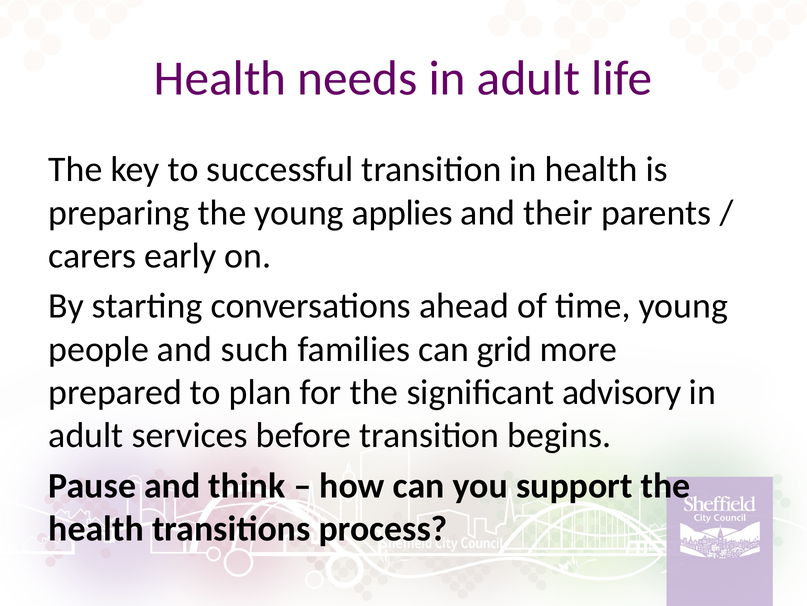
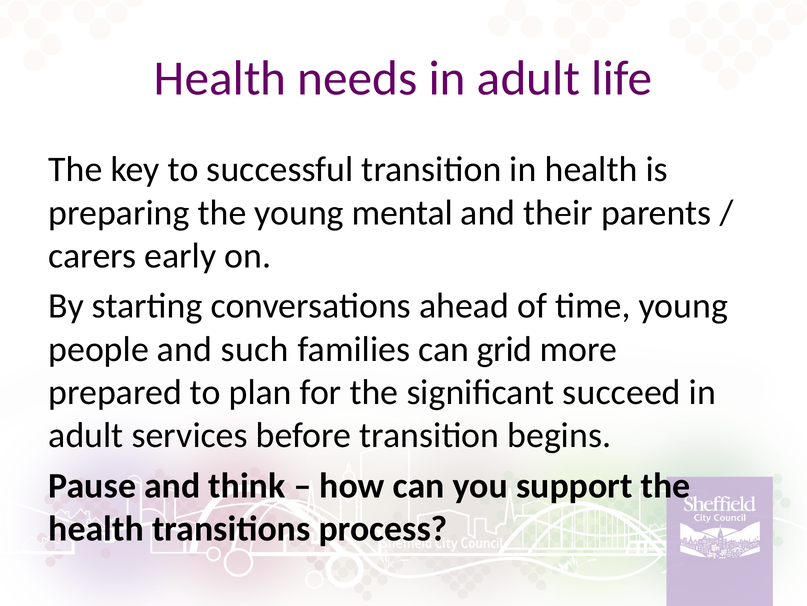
applies: applies -> mental (402, 212)
advisory: advisory -> succeed (622, 392)
